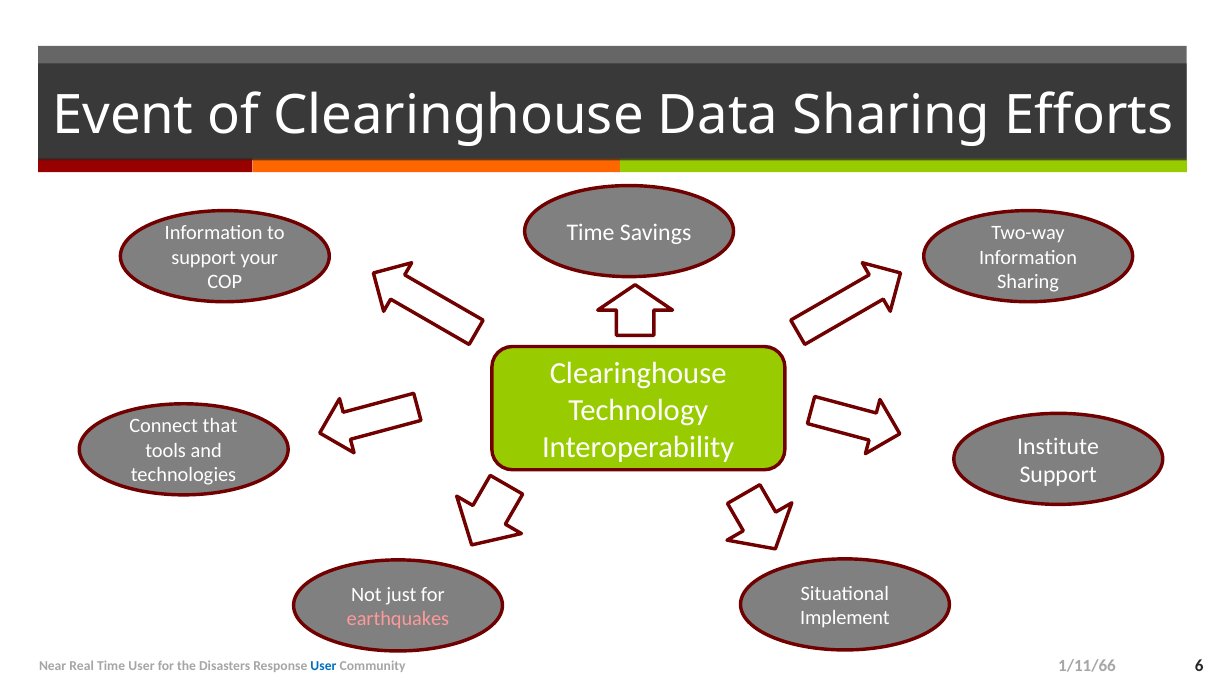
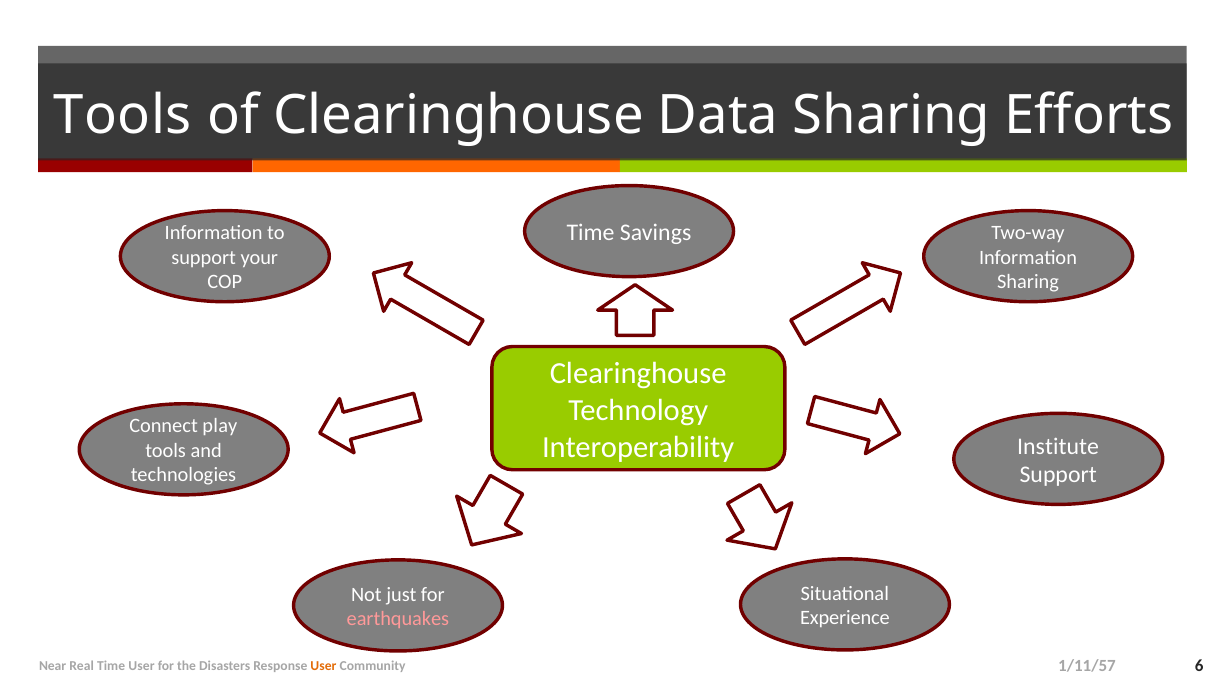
Event: Event -> Tools (123, 116)
that: that -> play (220, 426)
Implement: Implement -> Experience (845, 618)
User colour: blue -> orange (323, 666)
1/11/66: 1/11/66 -> 1/11/57 (1087, 666)
